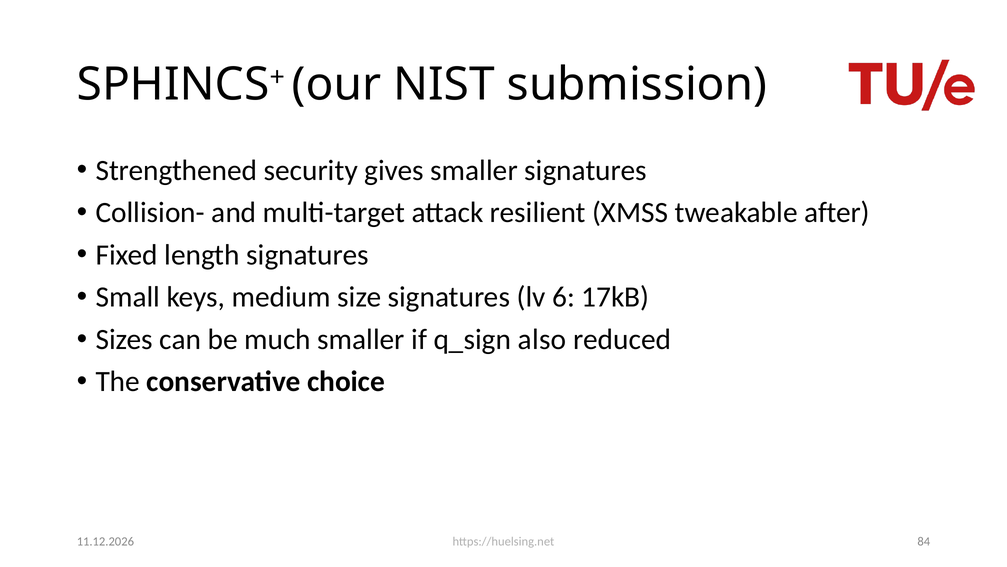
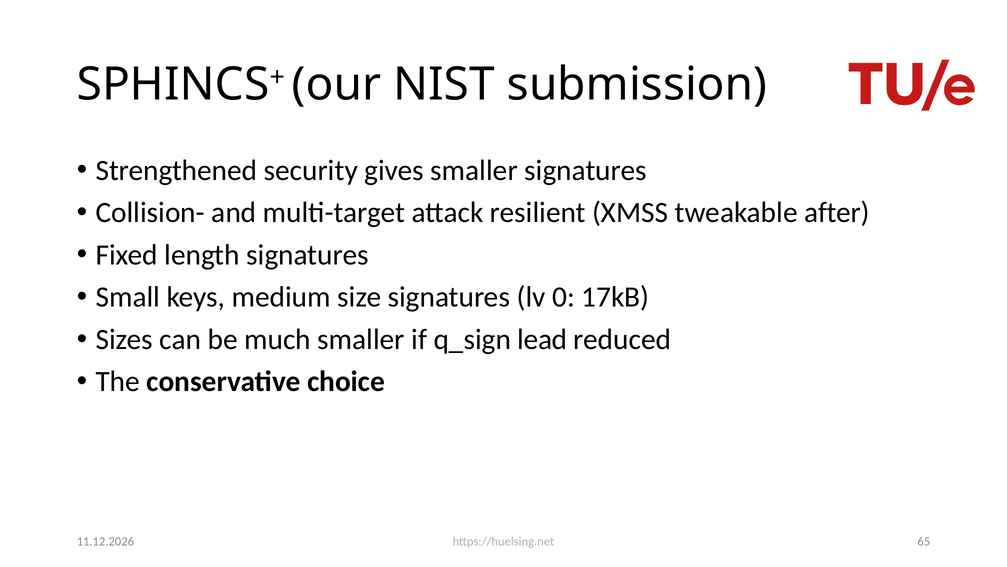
6: 6 -> 0 (564, 297)
also: also -> lead (542, 339)
84: 84 -> 65 (924, 541)
